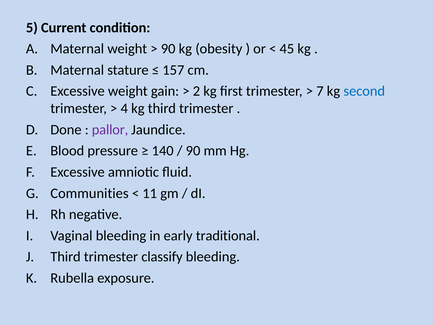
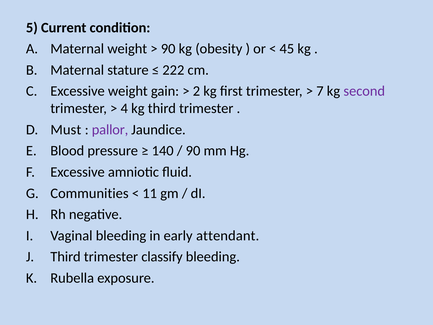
157: 157 -> 222 (173, 70)
second colour: blue -> purple (364, 91)
Done: Done -> Must (66, 130)
traditional: traditional -> attendant (228, 235)
